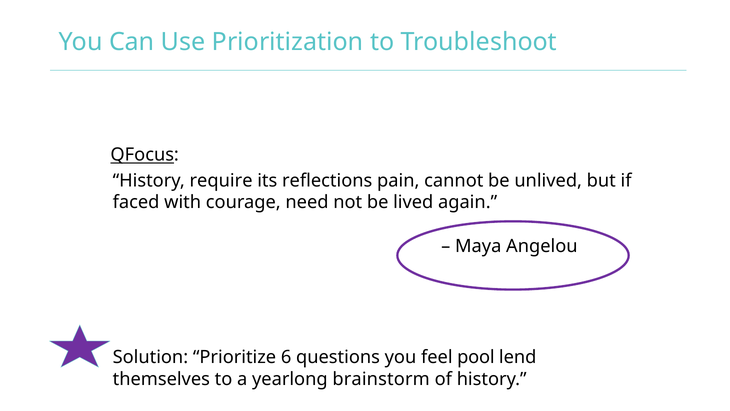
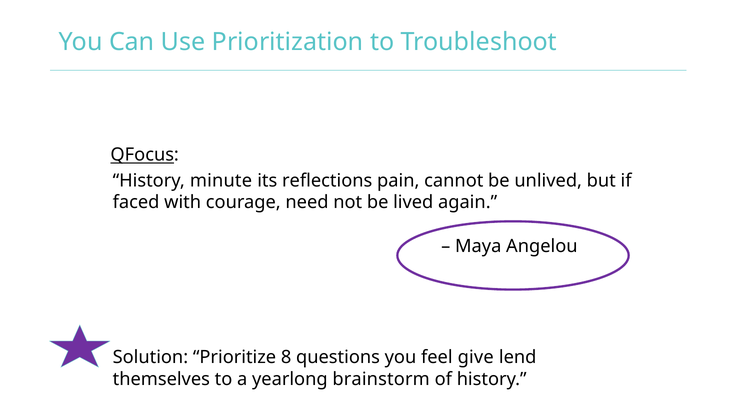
require: require -> minute (221, 180)
6: 6 -> 8 (286, 357)
pool: pool -> give (476, 357)
